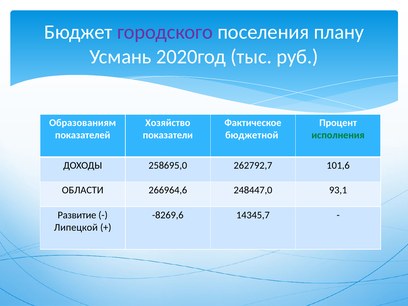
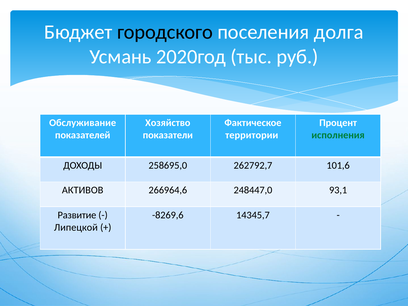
городского colour: purple -> black (165, 32)
плану: плану -> долга (339, 32)
Образованиям: Образованиям -> Обслуживание (83, 123)
бюджетной: бюджетной -> территории (252, 135)
ОБЛАСТИ: ОБЛАСТИ -> АКТИВОВ (83, 190)
